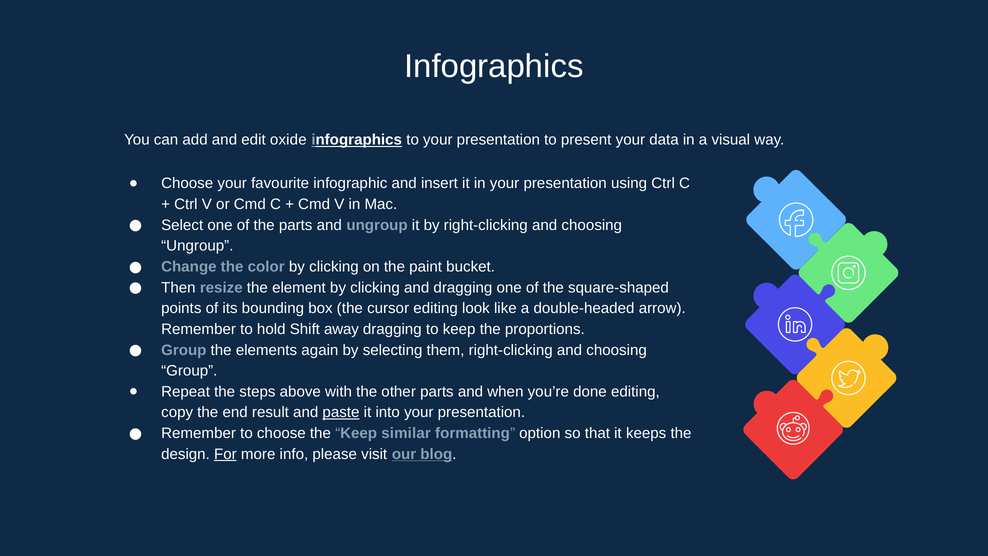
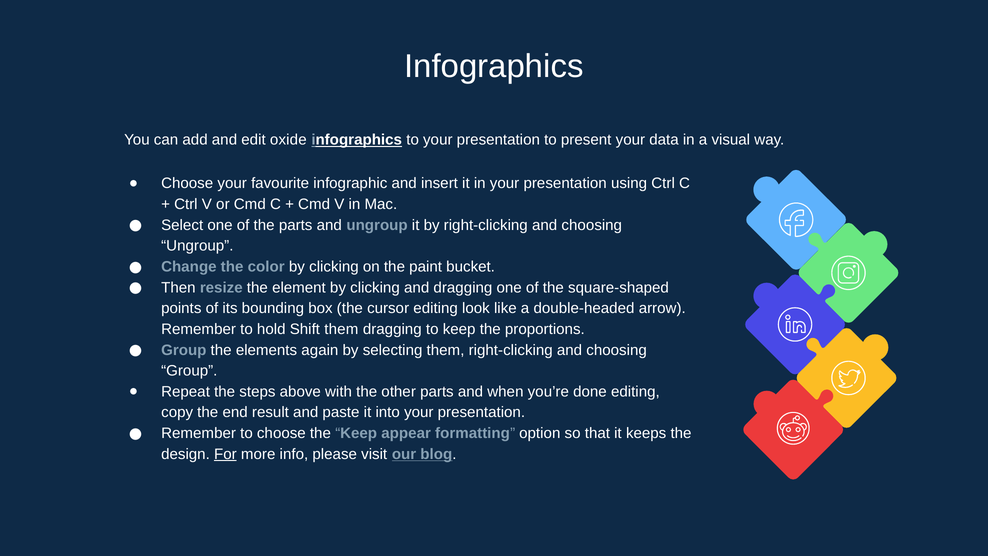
Shift away: away -> them (341, 329)
paste underline: present -> none (341, 412)
similar: similar -> appear (406, 433)
